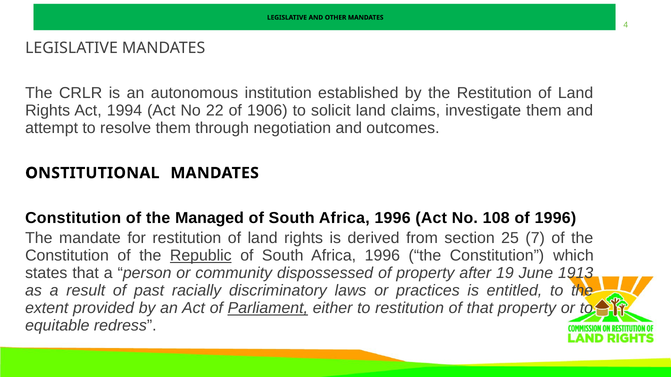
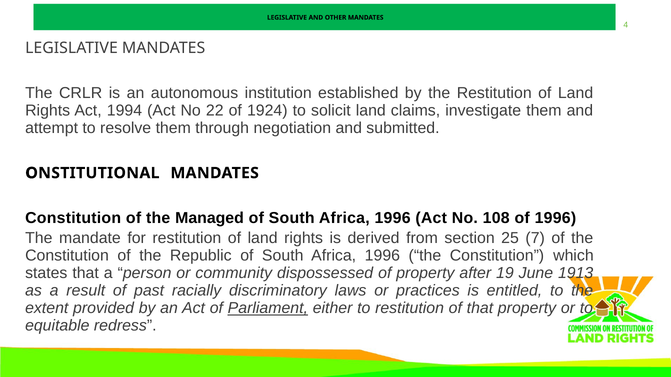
1906: 1906 -> 1924 (267, 111)
outcomes: outcomes -> submitted (403, 128)
Republic underline: present -> none (201, 256)
